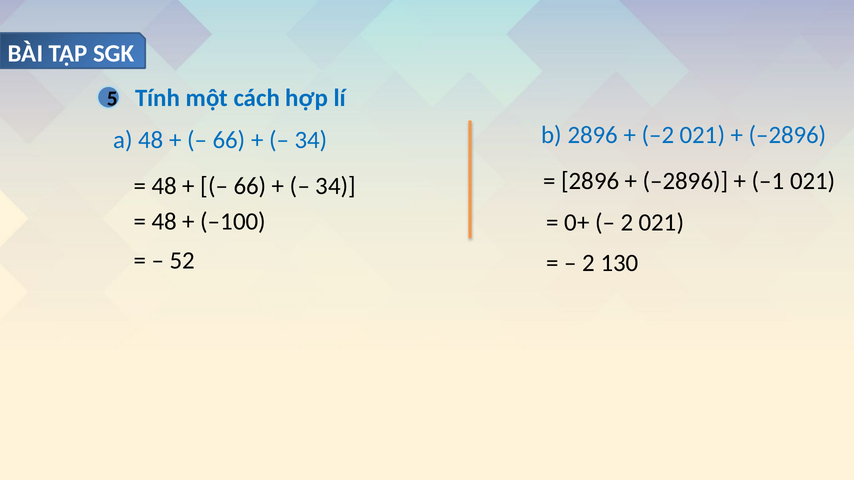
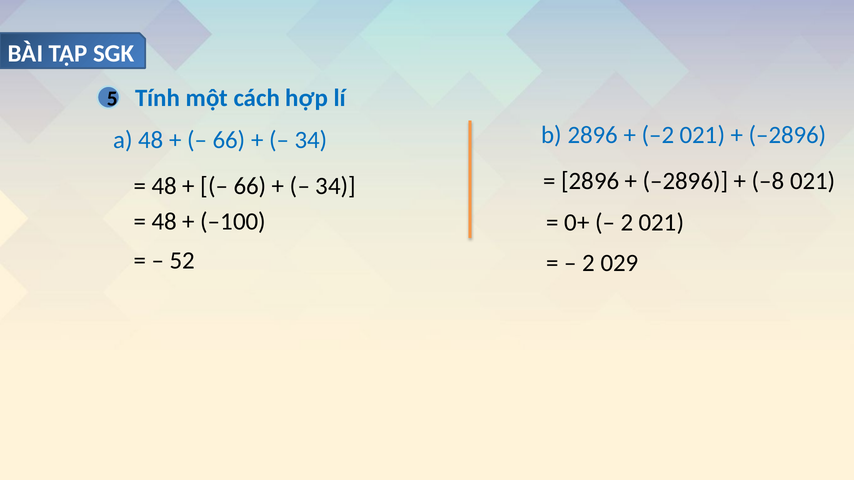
–1: –1 -> –8 (768, 181)
130: 130 -> 029 (620, 263)
